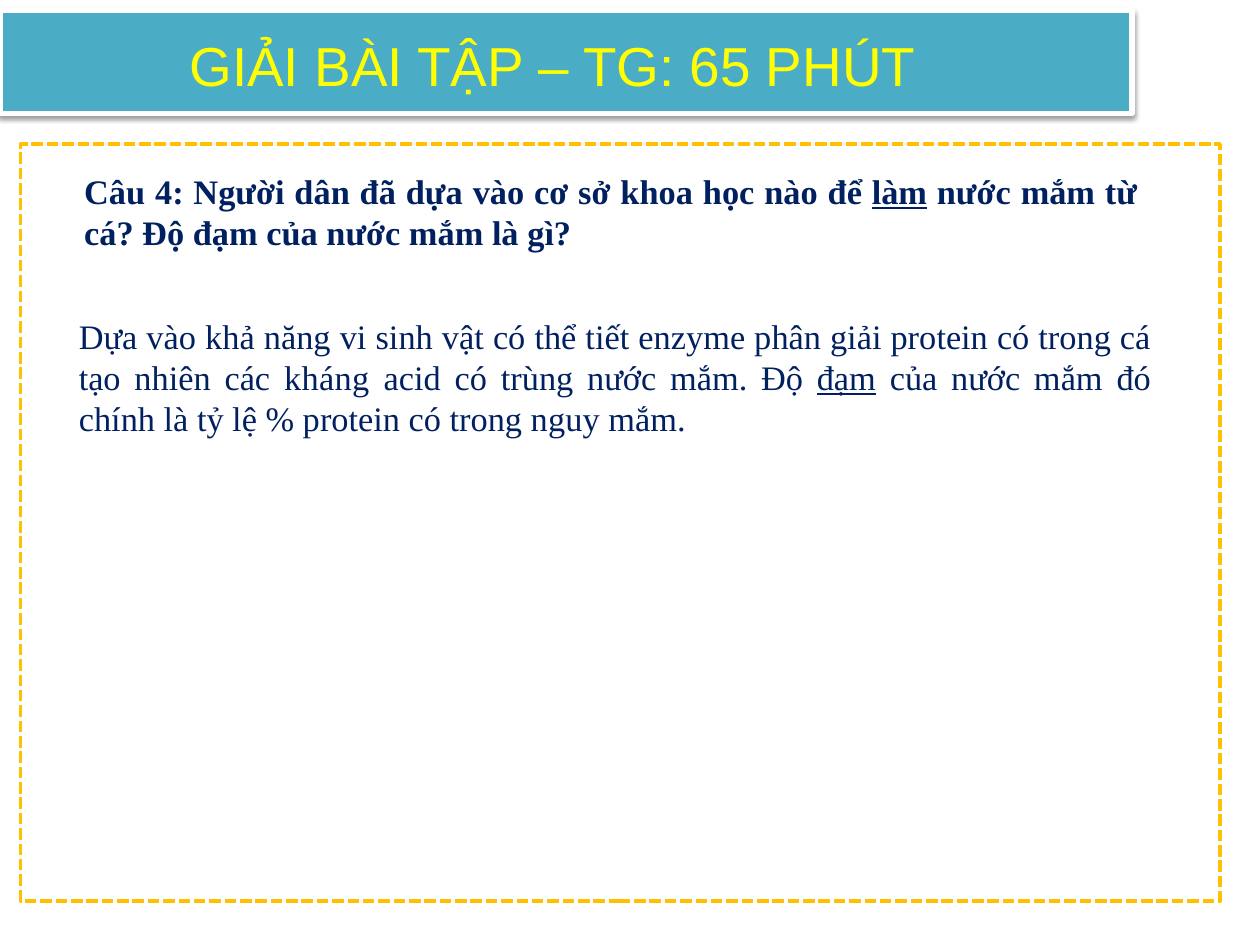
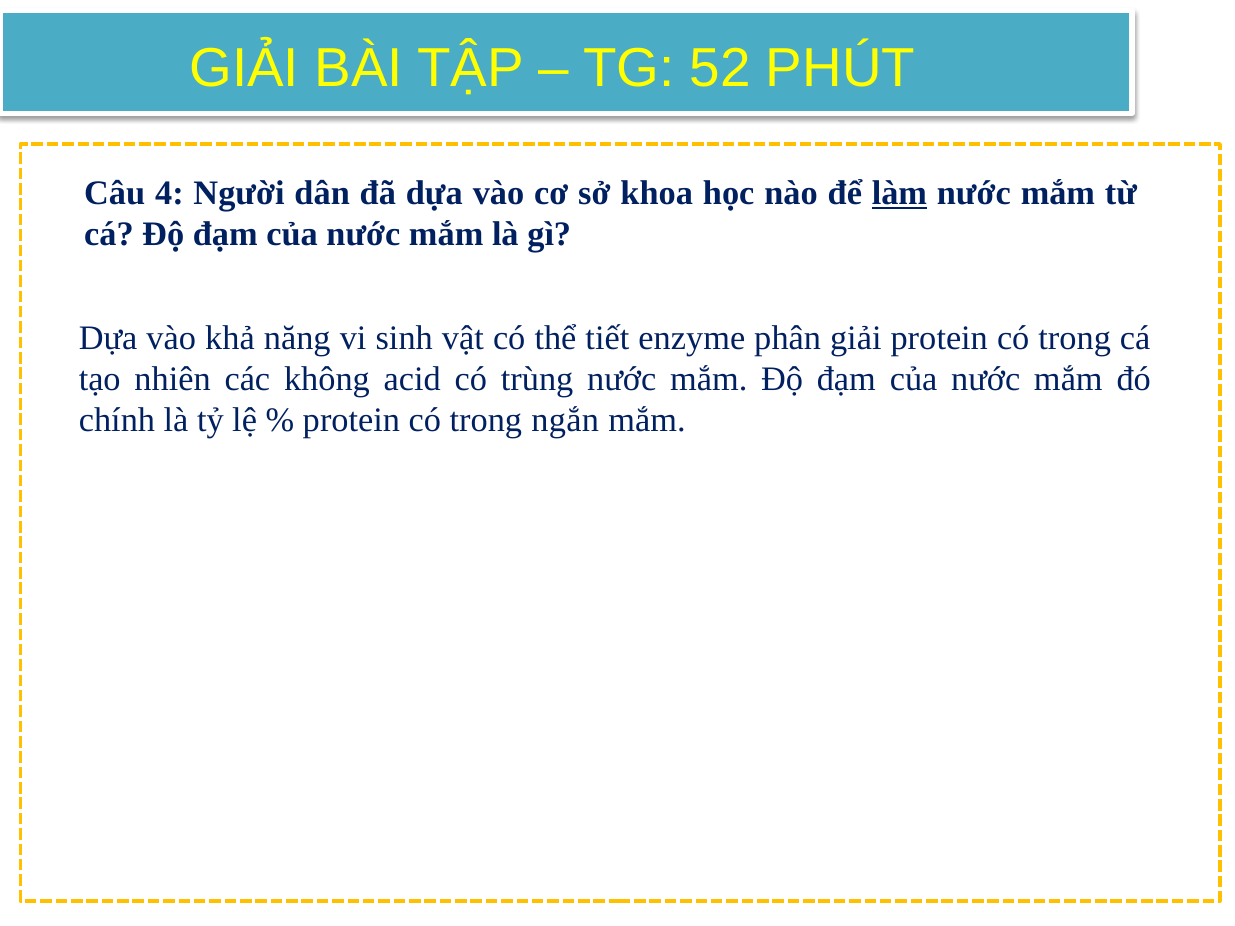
65: 65 -> 52 (720, 68)
kháng: kháng -> không (327, 379)
đạm underline: present -> none (846, 379)
nguy: nguy -> ngắn (565, 420)
